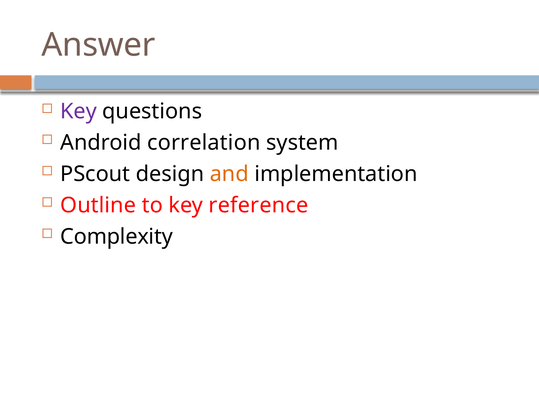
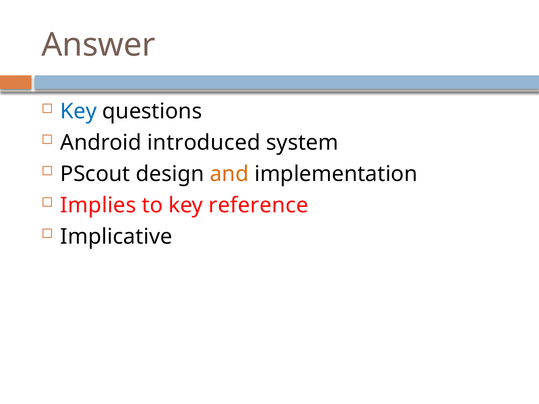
Key colour: purple -> blue (79, 112)
correlation: correlation -> introduced (204, 143)
Outline: Outline -> Implies (98, 205)
Complexity: Complexity -> Implicative (116, 237)
